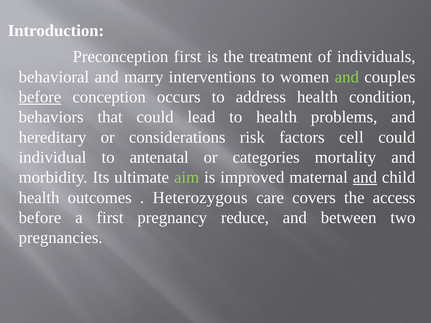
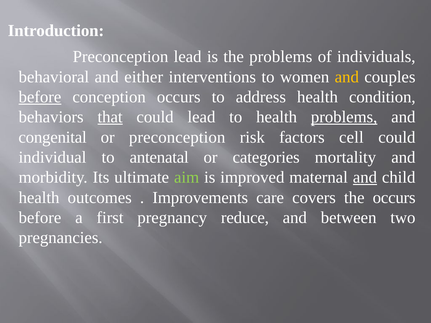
Preconception first: first -> lead (188, 57)
the treatment: treatment -> problems (281, 57)
marry: marry -> either (144, 77)
and colour: light green -> yellow (347, 77)
that underline: none -> present (110, 117)
problems underline: none -> present (344, 117)
hereditary: hereditary -> congenital (53, 137)
or considerations: considerations -> preconception (177, 137)
Heterozygous: Heterozygous -> Improvements (200, 198)
the access: access -> occurs (394, 198)
